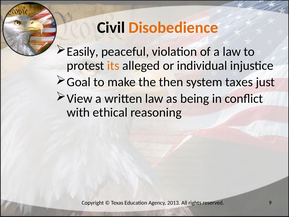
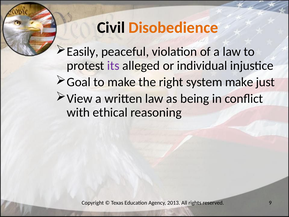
its colour: orange -> purple (113, 66)
then: then -> right (171, 82)
system taxes: taxes -> make (239, 82)
